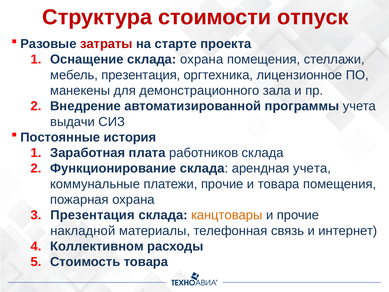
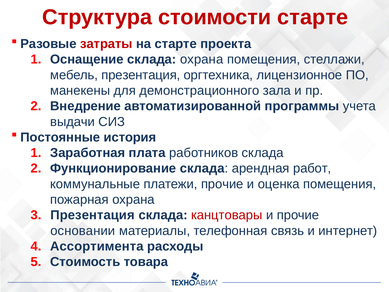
стоимости отпуск: отпуск -> старте (313, 17)
арендная учета: учета -> работ (312, 168)
и товара: товара -> оценка (279, 184)
канцтовары colour: orange -> red (227, 215)
накладной: накладной -> основании (83, 231)
Коллективном: Коллективном -> Ассортимента (97, 246)
